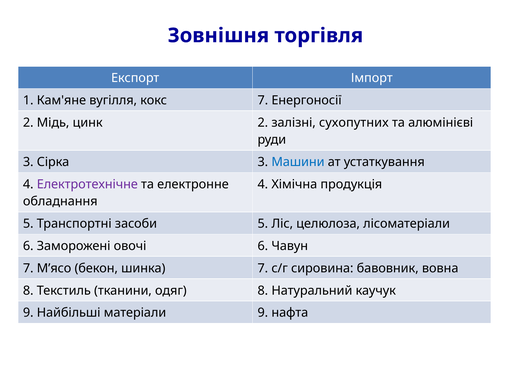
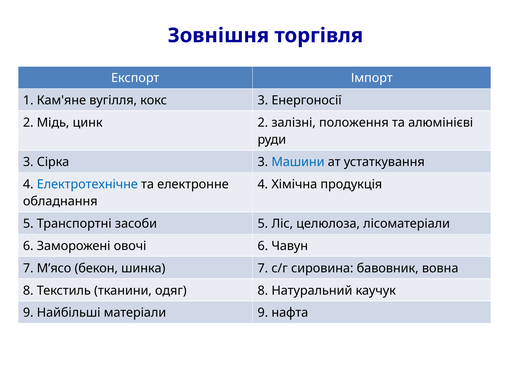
кокс 7: 7 -> 3 (263, 100)
сухопутних: сухопутних -> положення (354, 123)
Електротехнічне colour: purple -> blue (87, 184)
